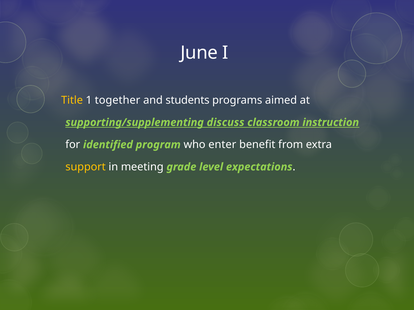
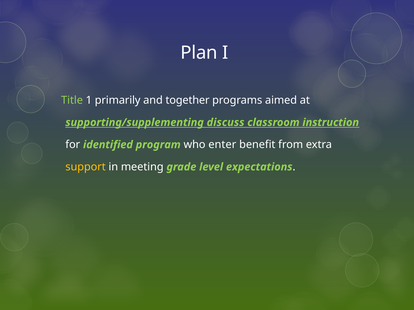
June: June -> Plan (199, 53)
Title colour: yellow -> light green (72, 100)
together: together -> primarily (118, 100)
students: students -> together (188, 100)
